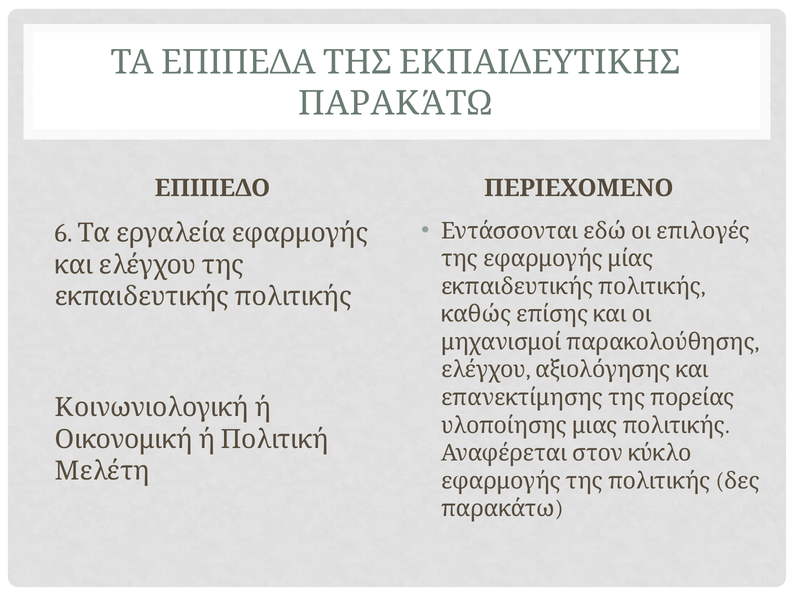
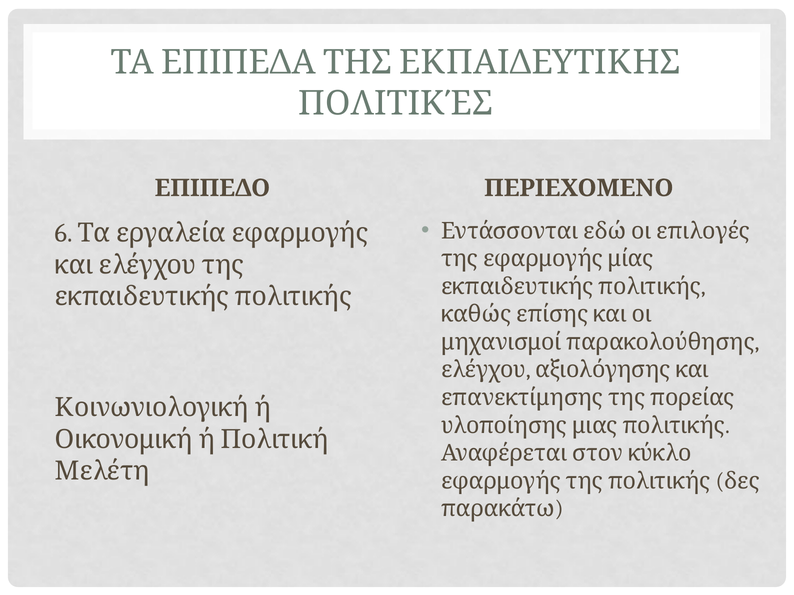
ΠΑΡΑΚΆΤΩ: ΠΑΡΑΚΆΤΩ -> ΠΟΛΙΤΙΚΈΣ (396, 103)
